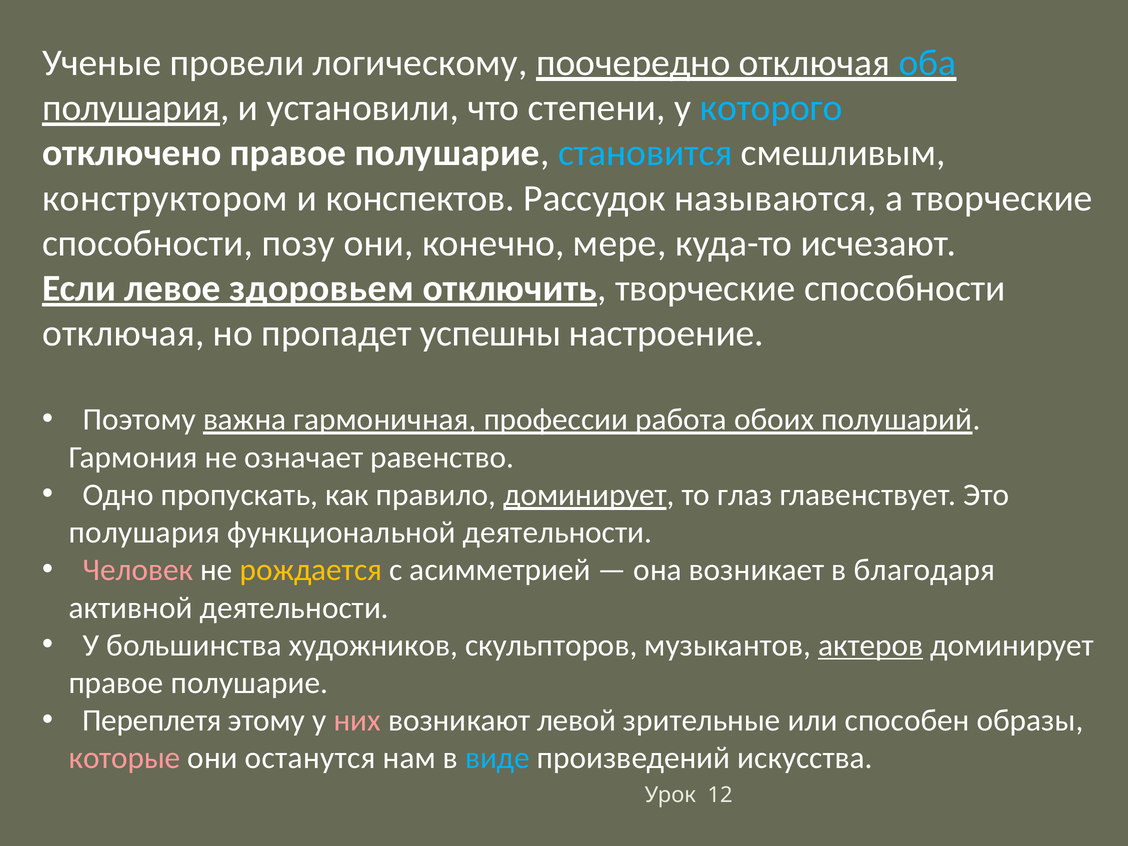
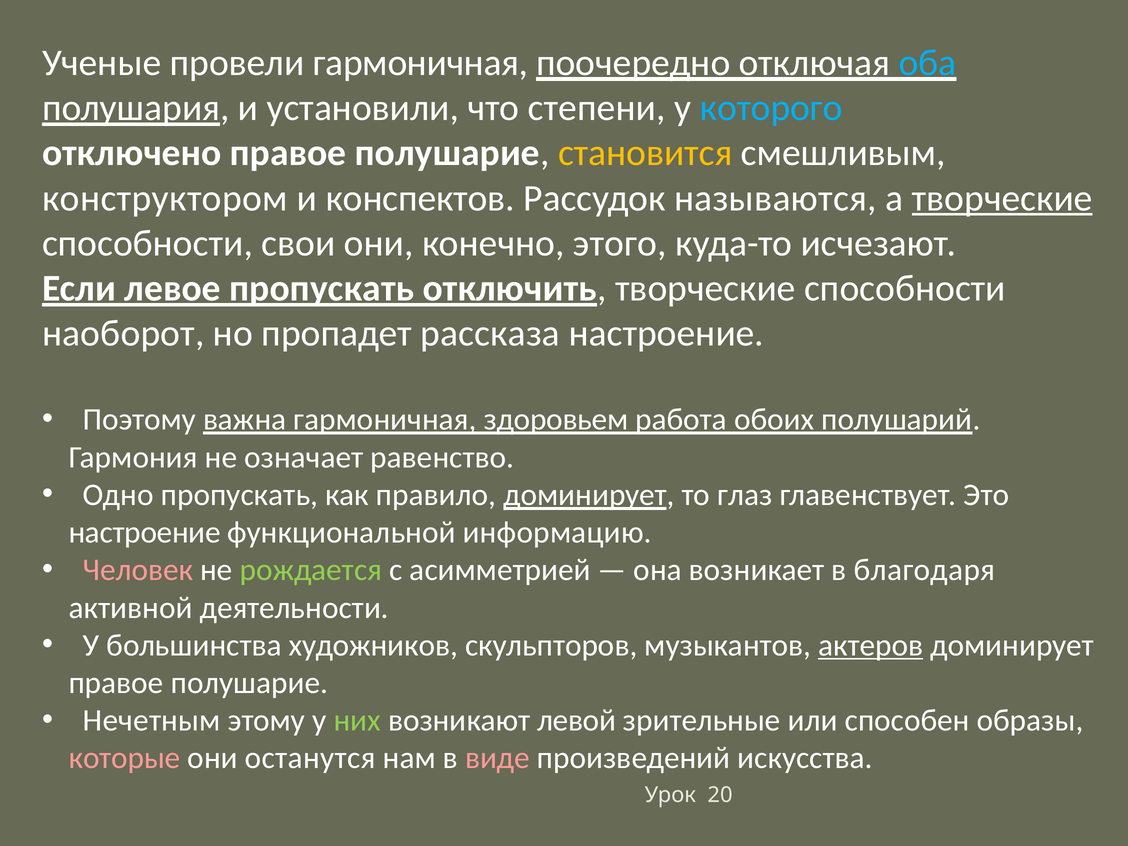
провели логическому: логическому -> гармоничная (420, 63)
становится colour: light blue -> yellow (645, 153)
творческие underline: none -> present (1002, 198)
позу: позу -> свои (298, 243)
мере: мере -> этого (620, 243)
левое здоровьем: здоровьем -> пропускать (322, 288)
отключая: отключая -> наоборот (123, 334)
успешны: успешны -> рассказа (490, 334)
профессии: профессии -> здоровьем (556, 420)
полушария: полушария -> настроение (145, 532)
функциональной деятельности: деятельности -> информацию (557, 532)
рождается colour: yellow -> light green (311, 570)
Переплетя: Переплетя -> Нечетным (152, 721)
них colour: pink -> light green (357, 721)
виде colour: light blue -> pink (498, 758)
12: 12 -> 20 (720, 795)
